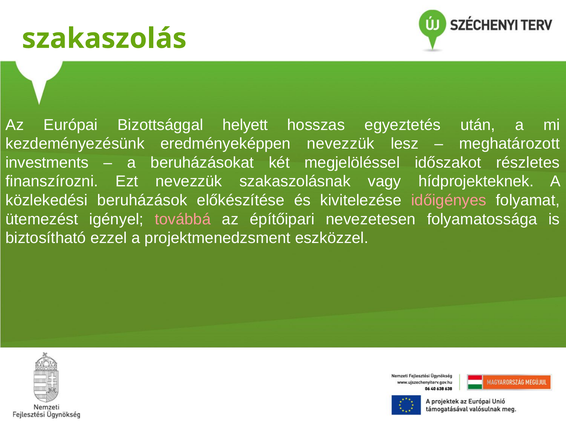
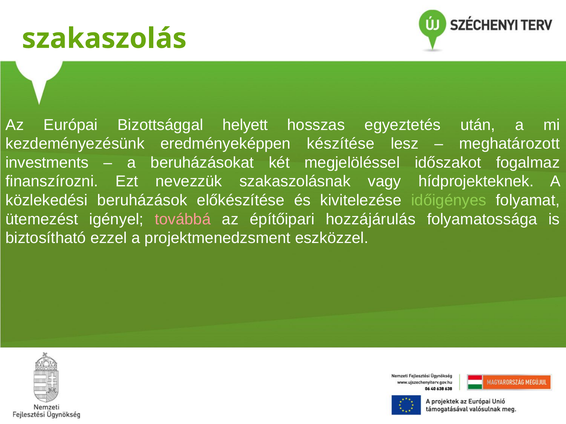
eredményeképpen nevezzük: nevezzük -> készítése (341, 144)
részletes: részletes -> fogalmaz (528, 163)
időigényes colour: pink -> light green (449, 201)
nevezetesen: nevezetesen -> hozzájárulás (371, 219)
